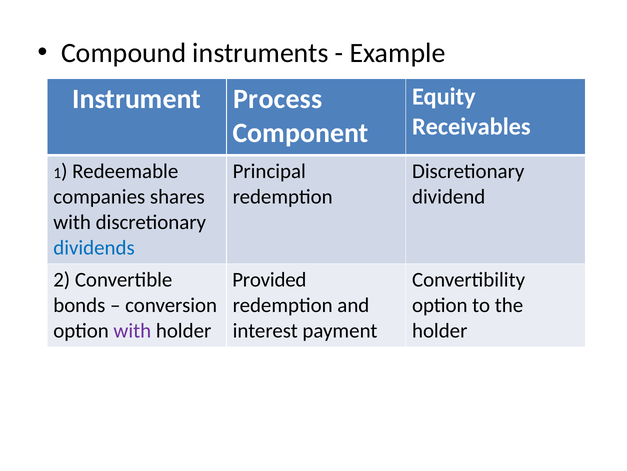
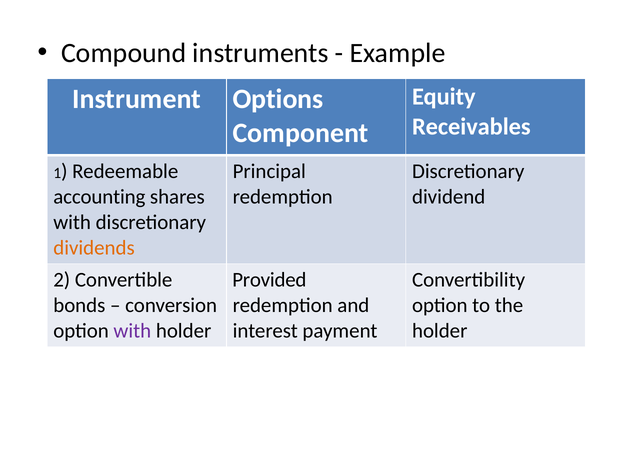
Process: Process -> Options (278, 99)
companies: companies -> accounting (99, 197)
dividends colour: blue -> orange (94, 248)
